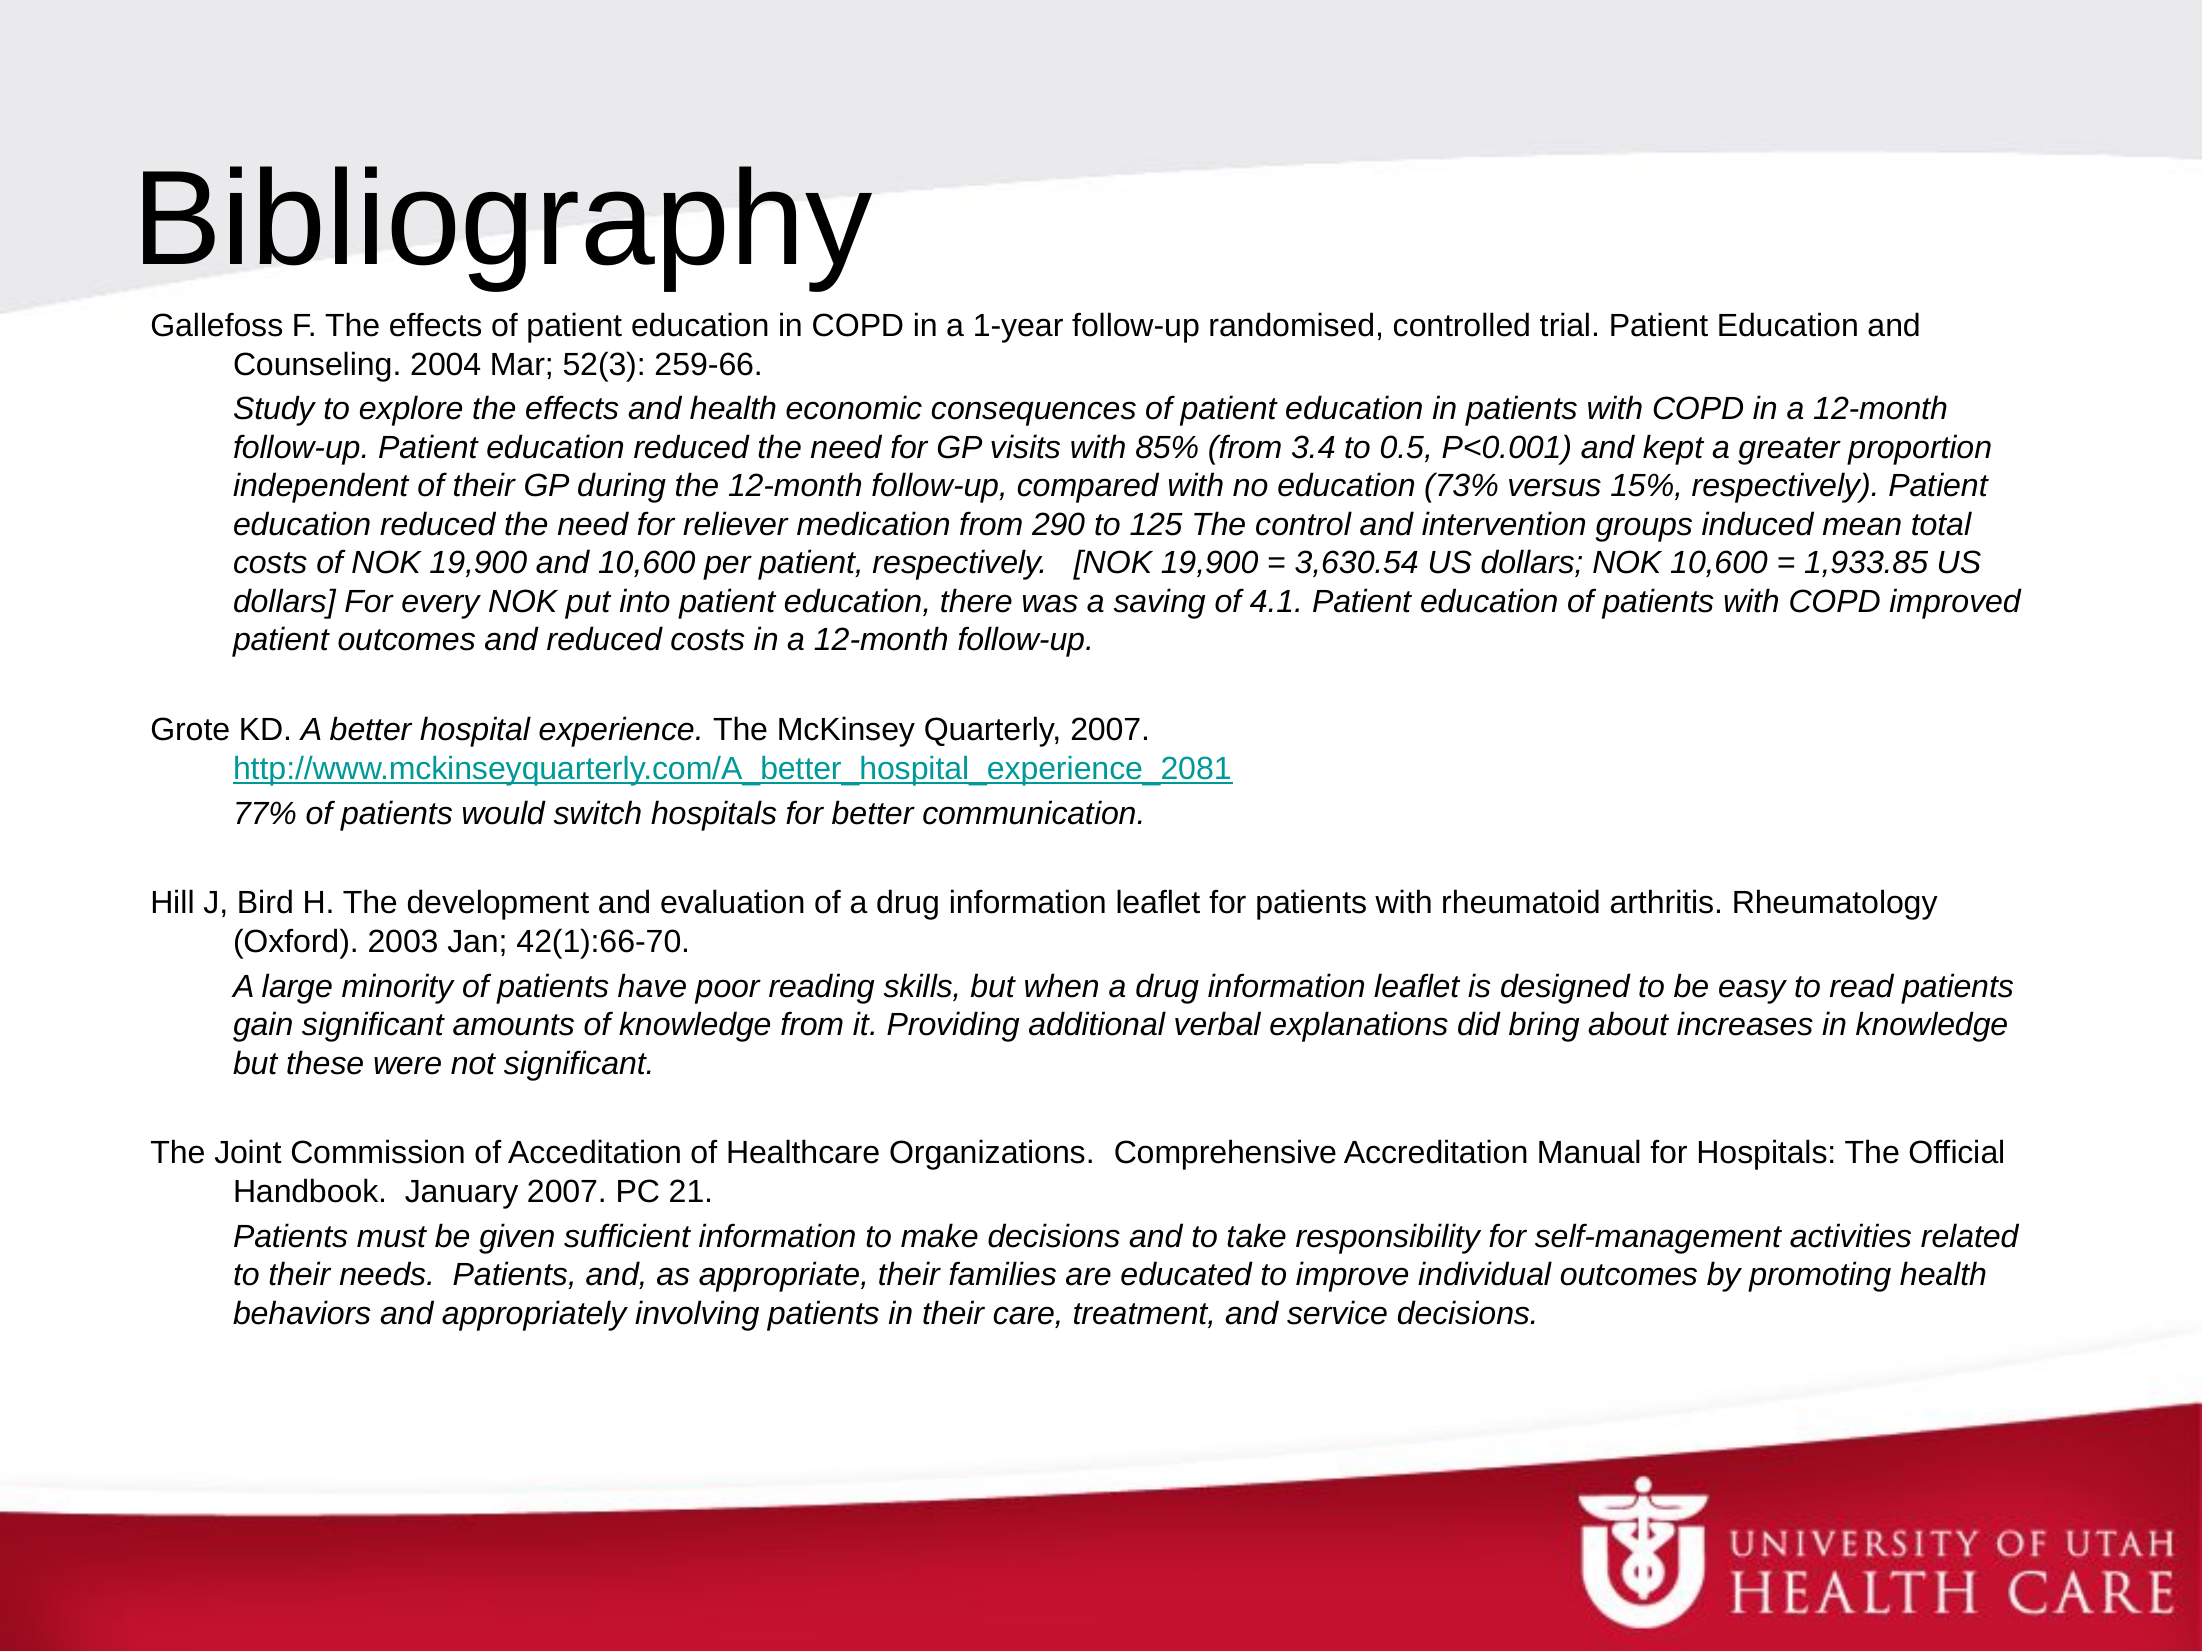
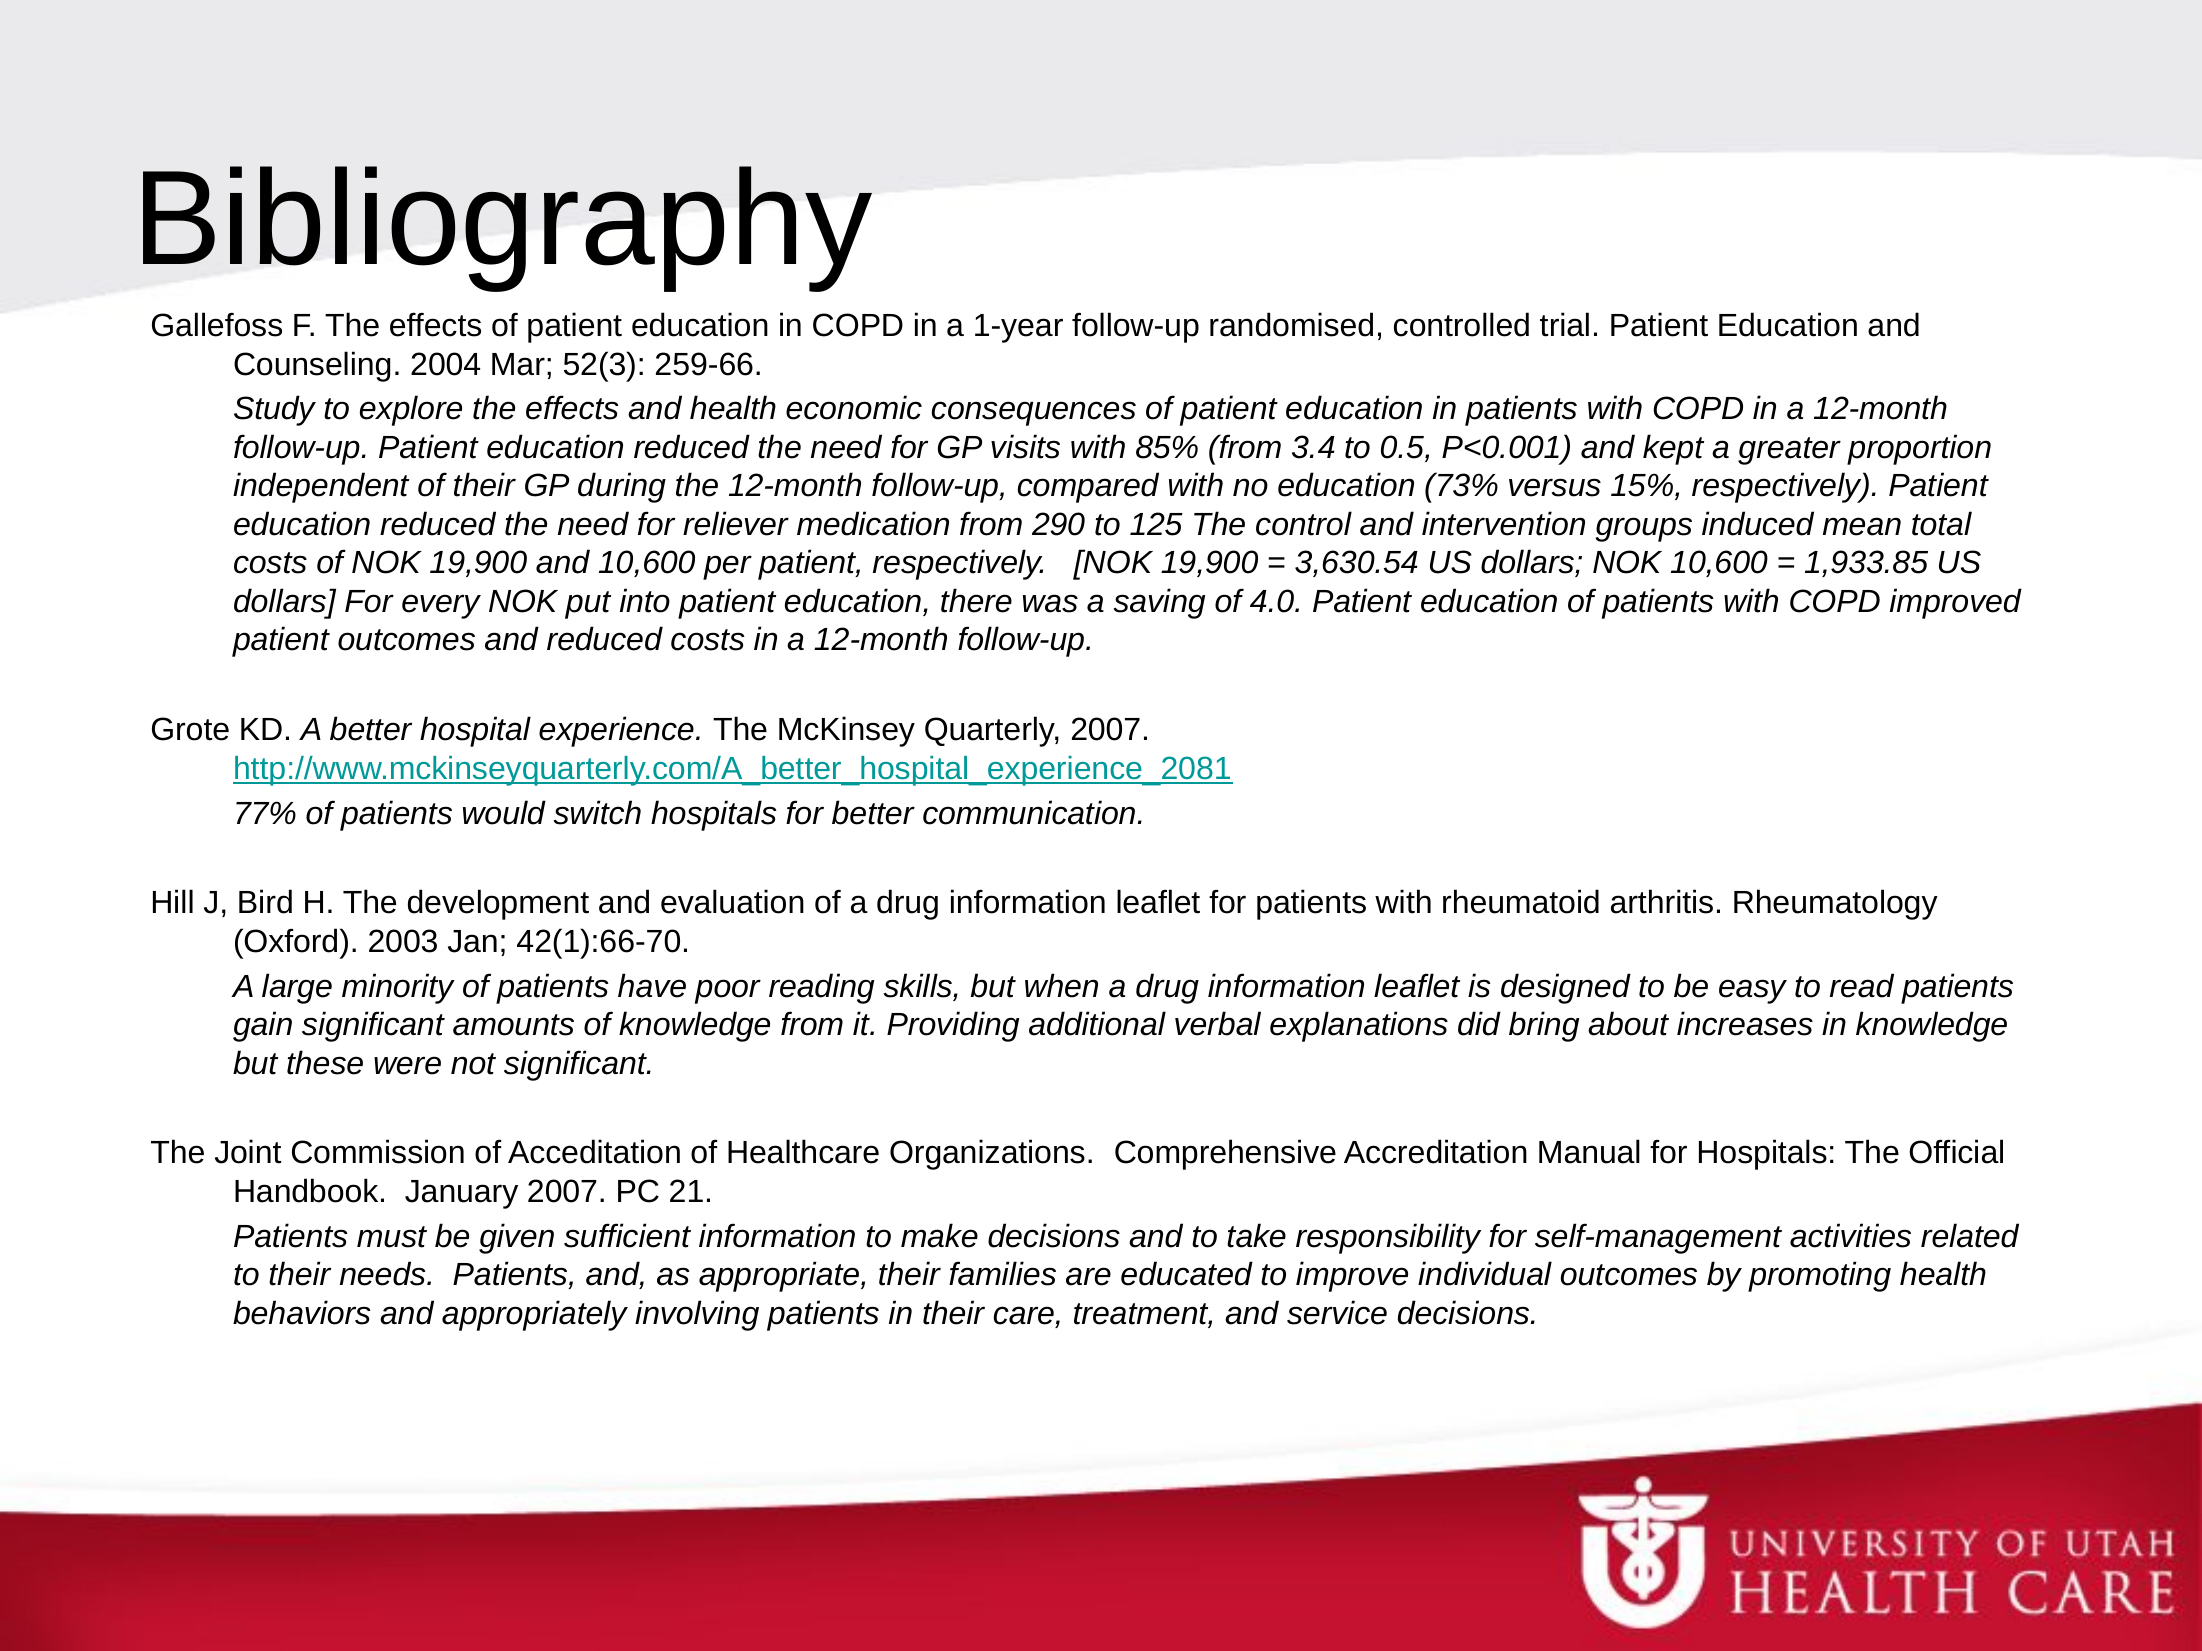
4.1: 4.1 -> 4.0 (1276, 602)
